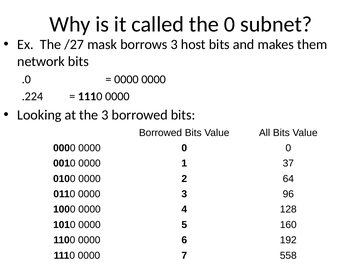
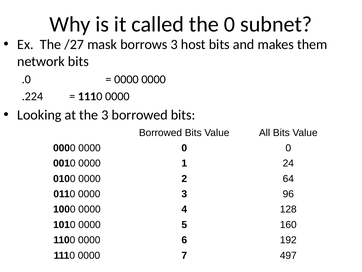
37: 37 -> 24 (288, 163)
558: 558 -> 497 (288, 255)
